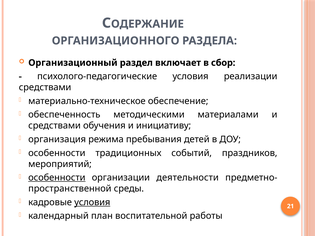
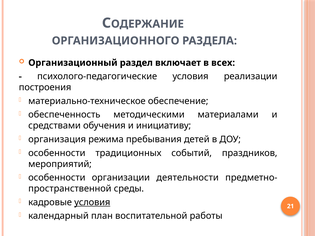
сбор: сбор -> всех (223, 63)
средствами: средствами -> построения (45, 88)
особенности underline: present -> none (57, 178)
